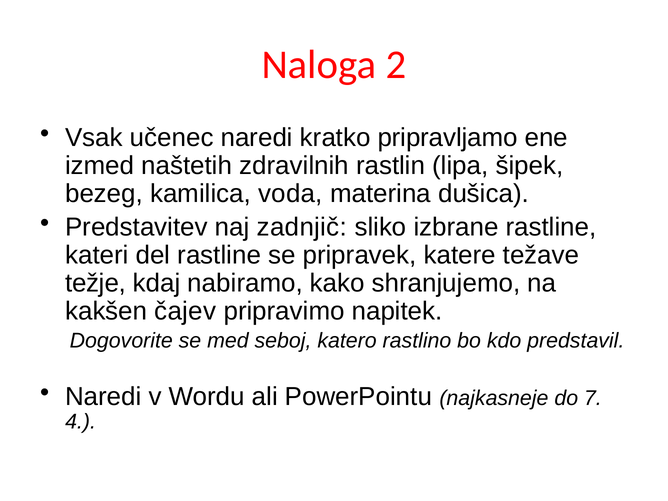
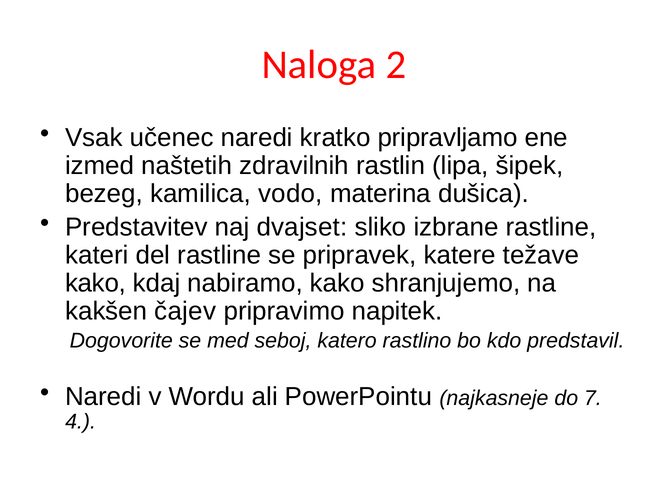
voda: voda -> vodo (290, 194)
zadnjič: zadnjič -> dvajset (302, 227)
težje: težje -> kako (96, 283)
